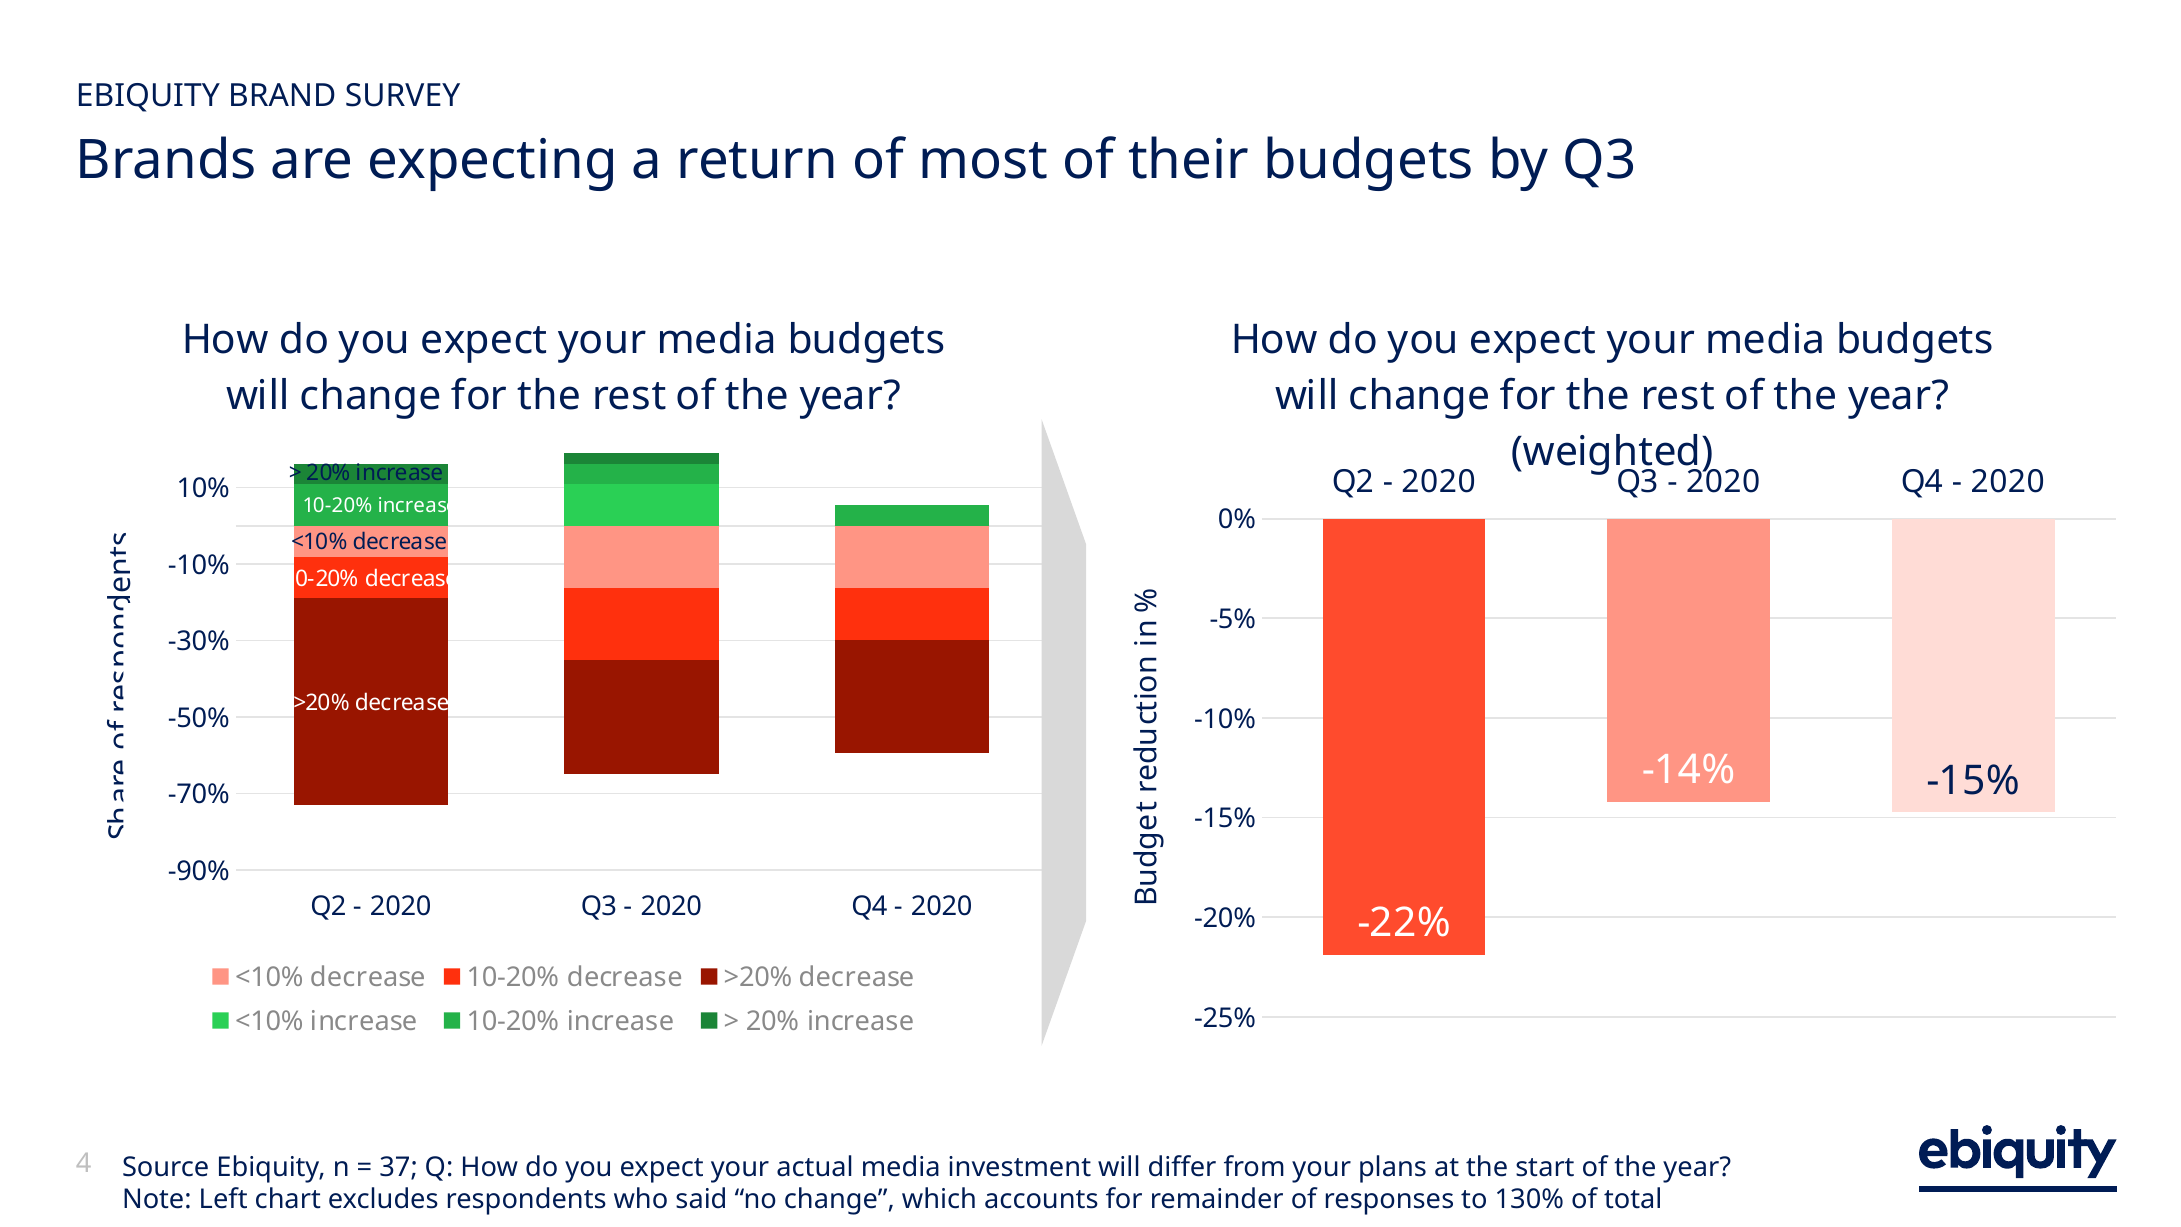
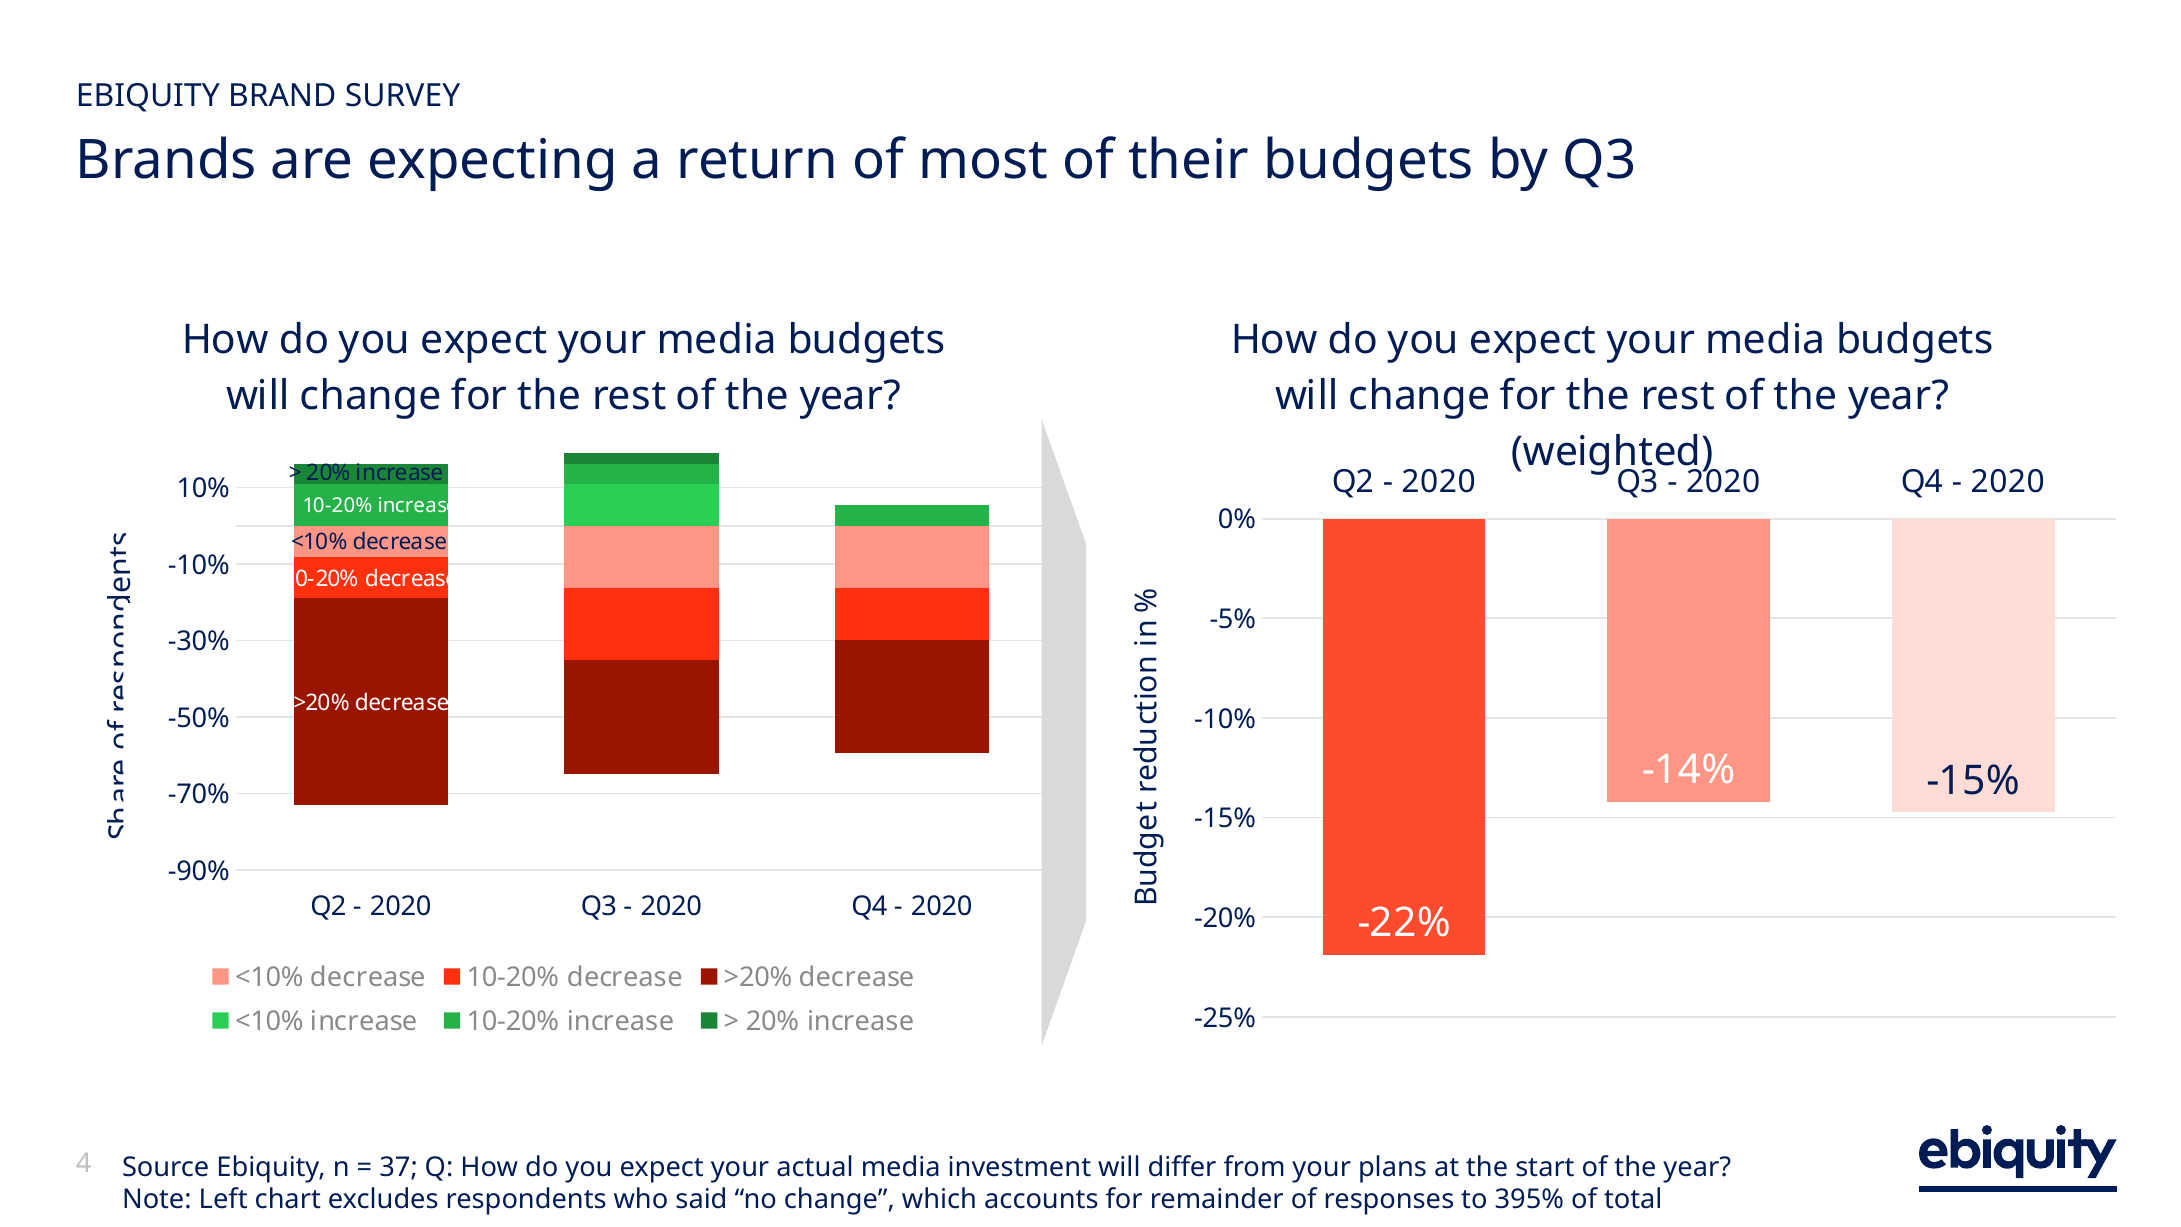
130%: 130% -> 395% (1529, 1200)
